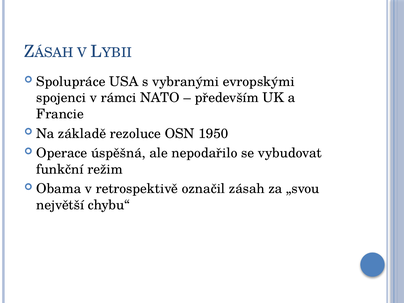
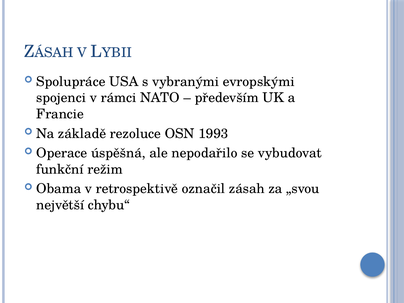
1950: 1950 -> 1993 (213, 134)
